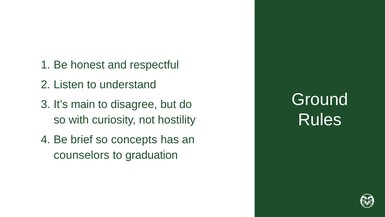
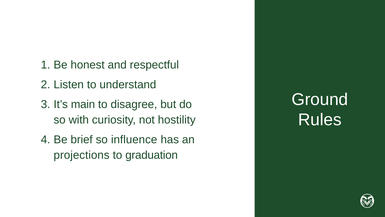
concepts: concepts -> influence (134, 139)
counselors: counselors -> projections (82, 155)
